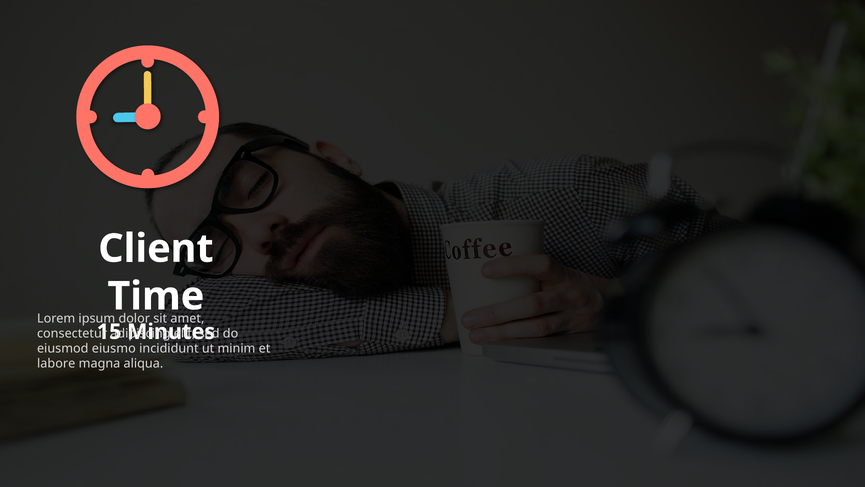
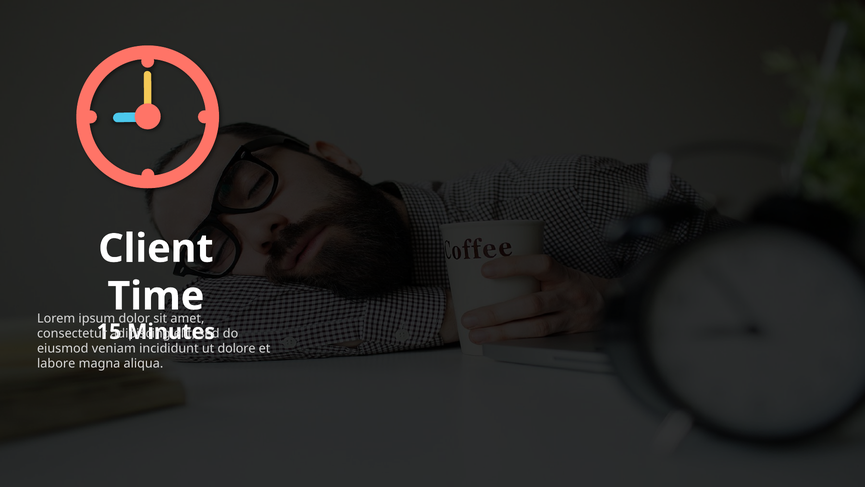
eiusmo: eiusmo -> veniam (114, 348)
minim: minim -> dolore (237, 348)
